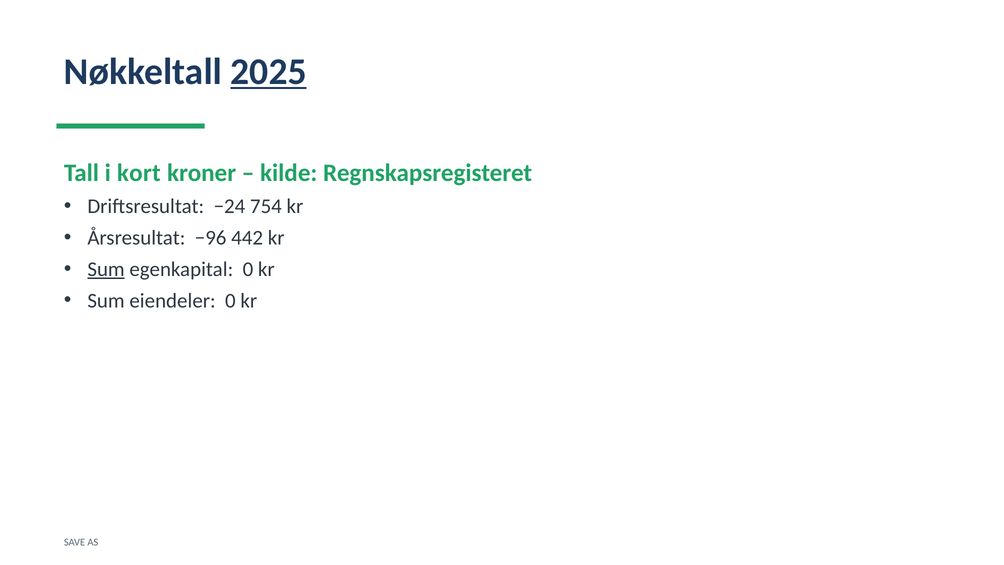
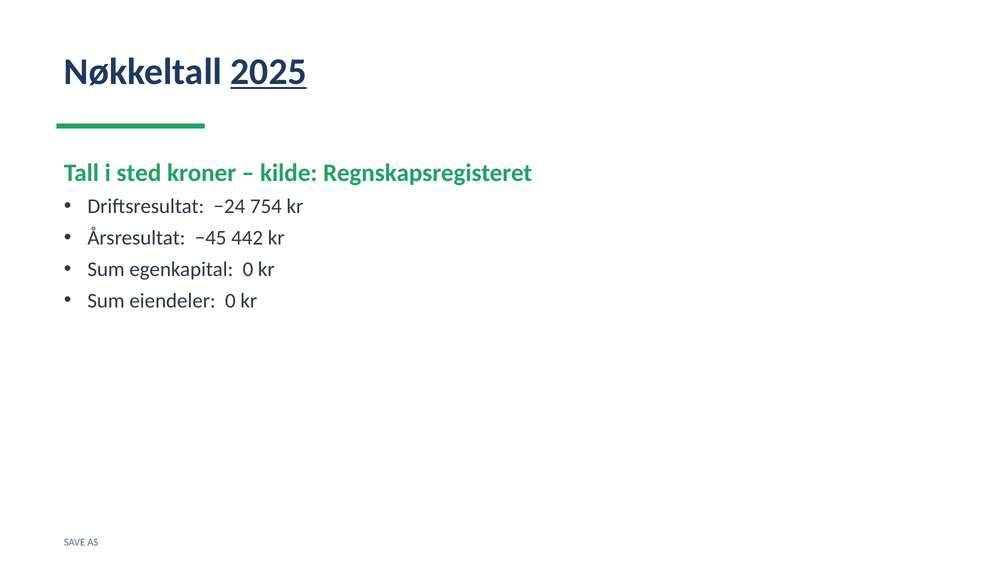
kort: kort -> sted (139, 173)
−96: −96 -> −45 (211, 238)
Sum underline: present -> none (106, 269)
